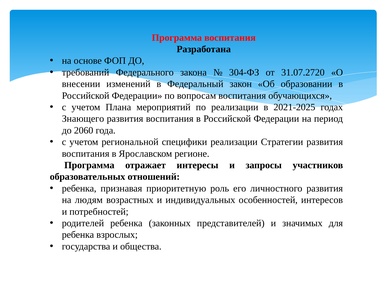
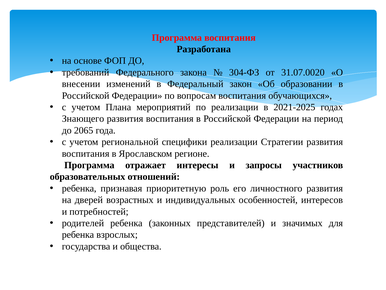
31.07.2720: 31.07.2720 -> 31.07.0020 (303, 72)
2060: 2060 -> 2065 (84, 130)
людям: людям -> дверей (89, 200)
